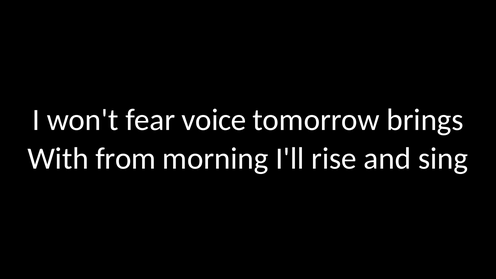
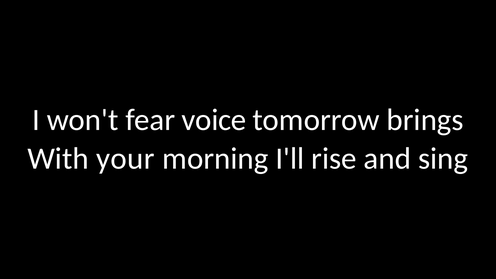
from: from -> your (125, 159)
